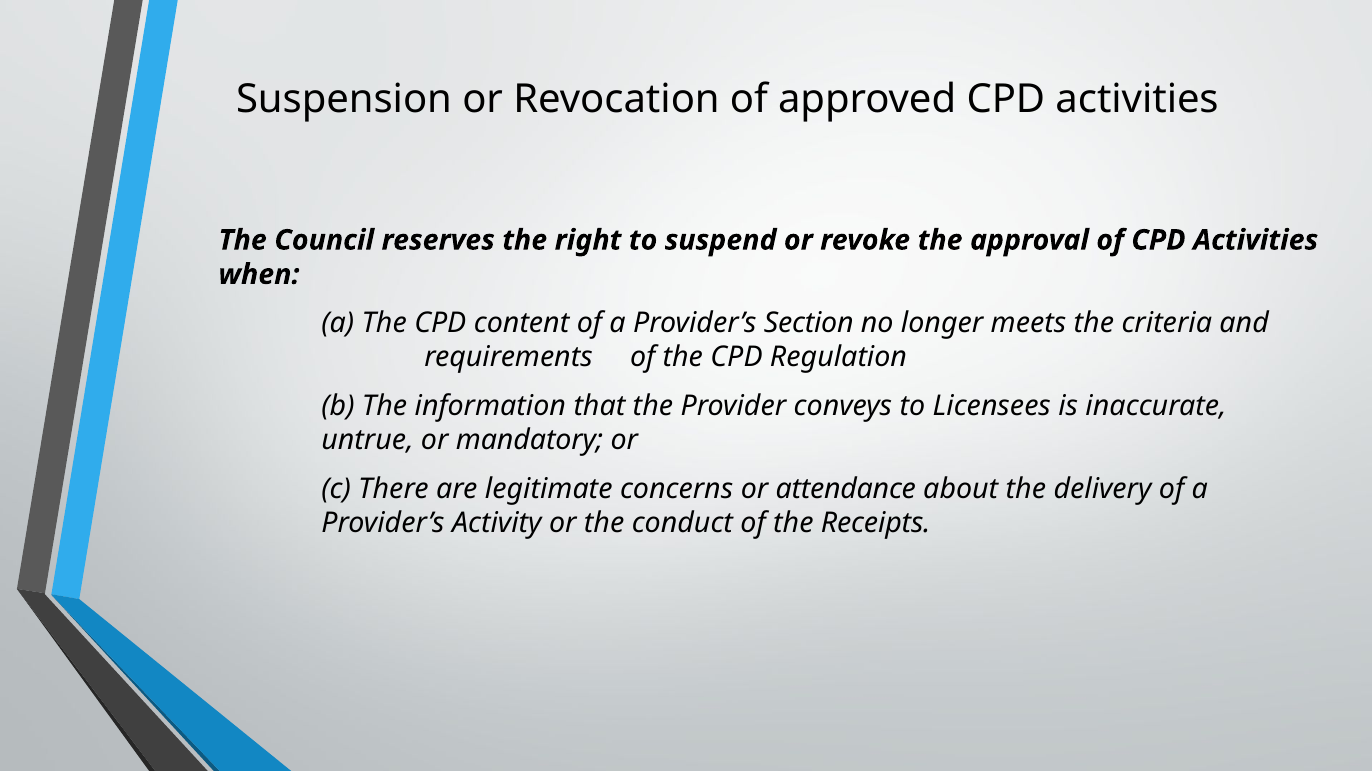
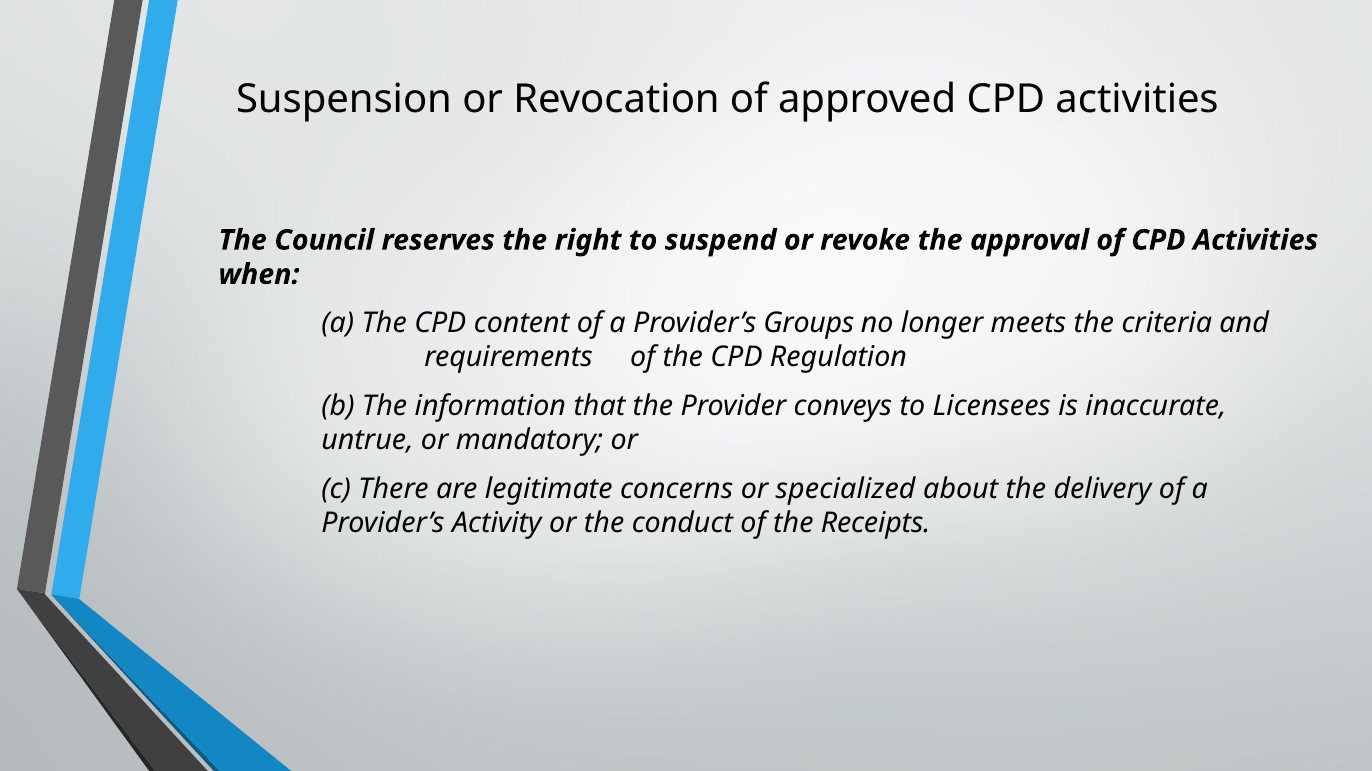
Section: Section -> Groups (809, 323)
attendance: attendance -> specialized (846, 489)
